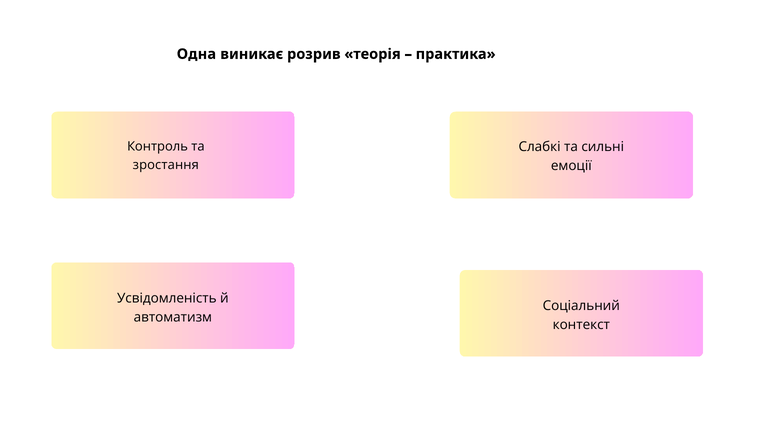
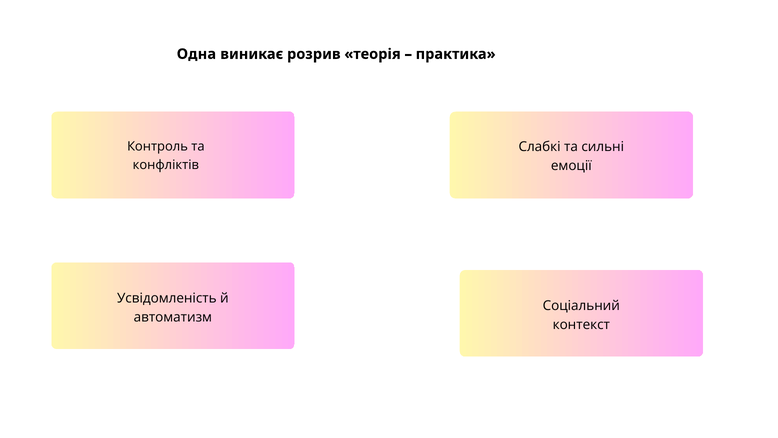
зростання: зростання -> конфліктів (166, 165)
